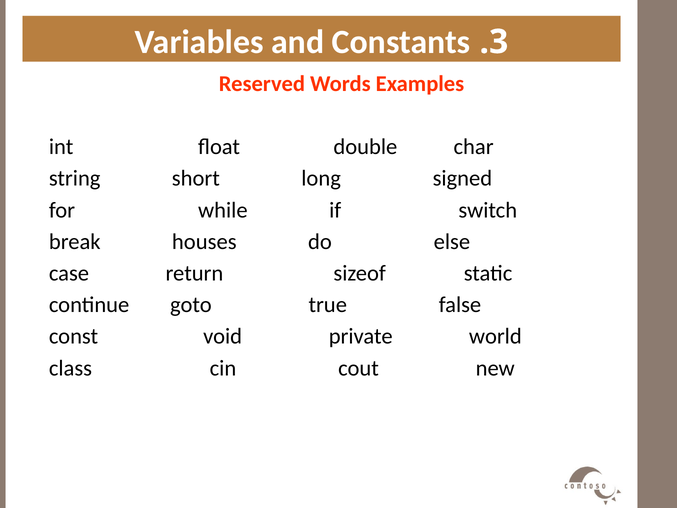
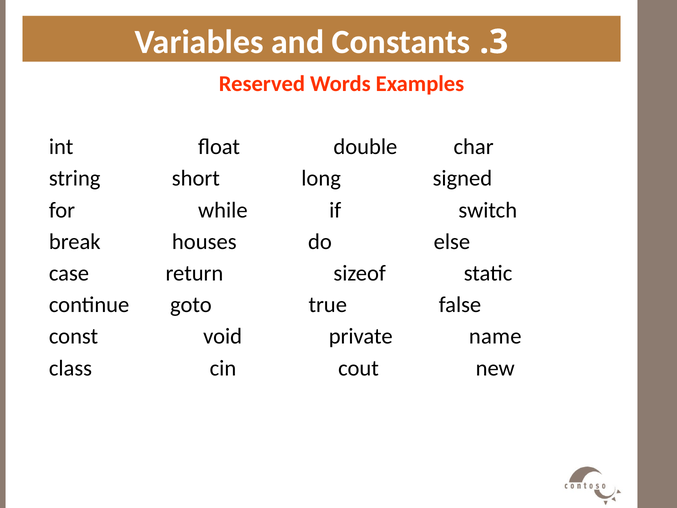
world: world -> name (495, 336)
